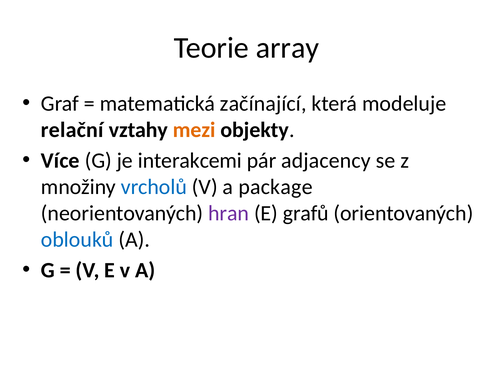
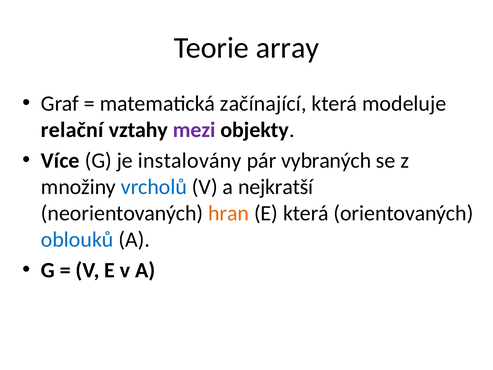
mezi colour: orange -> purple (194, 130)
interakcemi: interakcemi -> instalovány (190, 160)
adjacency: adjacency -> vybraných (326, 160)
package: package -> nejkratší (276, 187)
hran colour: purple -> orange (229, 213)
E grafů: grafů -> která (306, 213)
